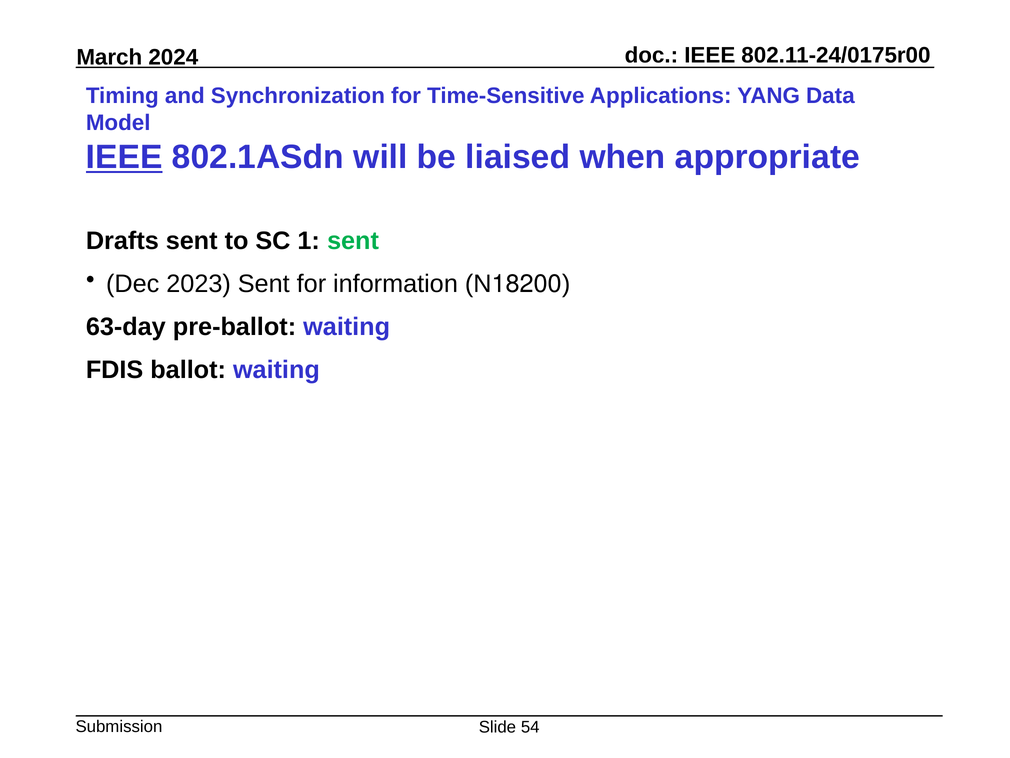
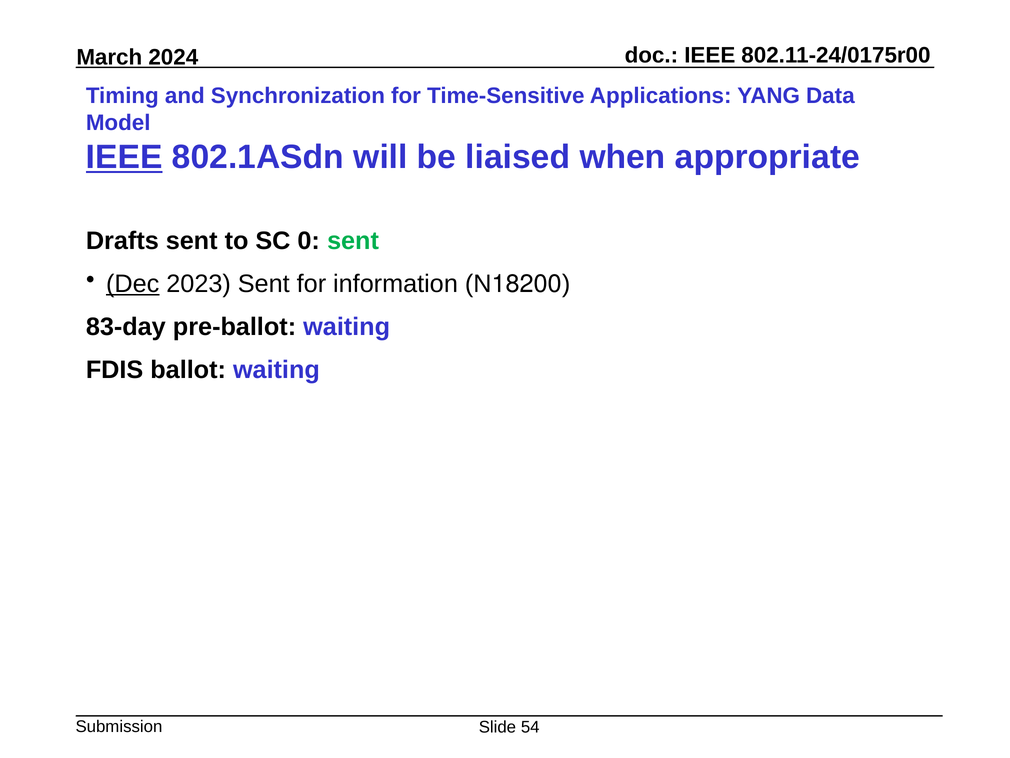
1: 1 -> 0 (309, 241)
Dec underline: none -> present (133, 284)
63-day: 63-day -> 83-day (126, 327)
